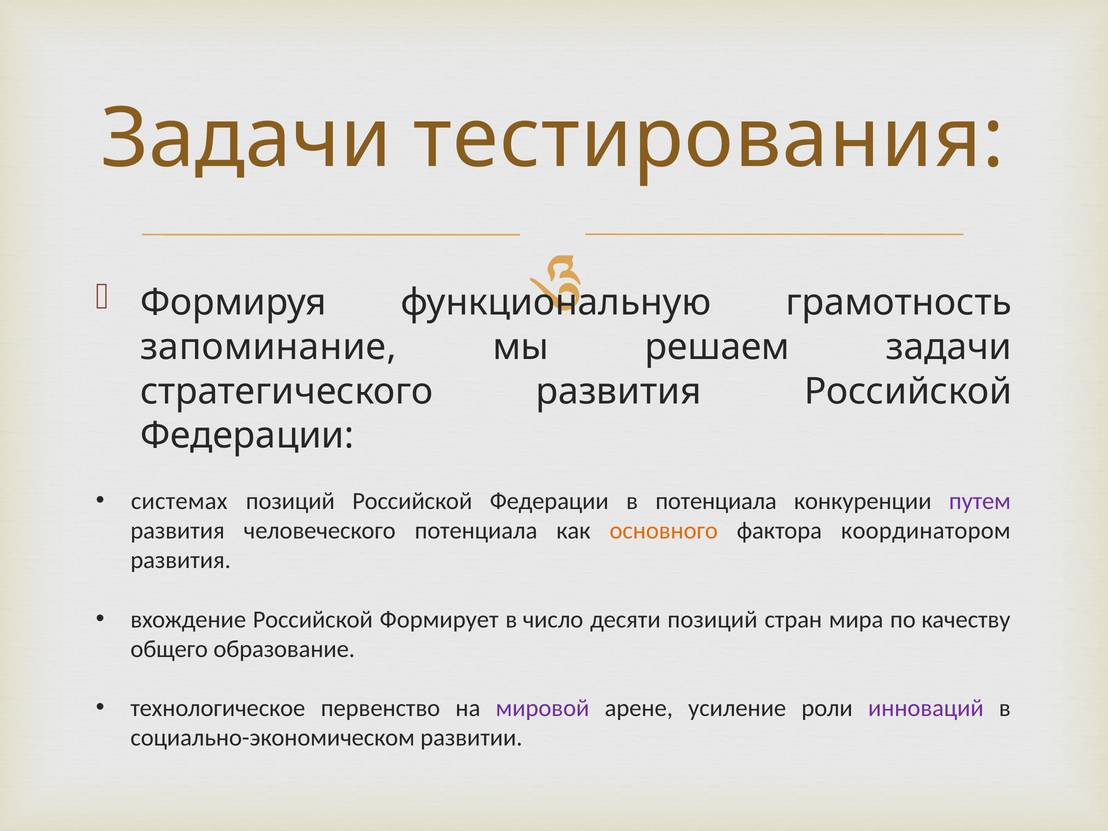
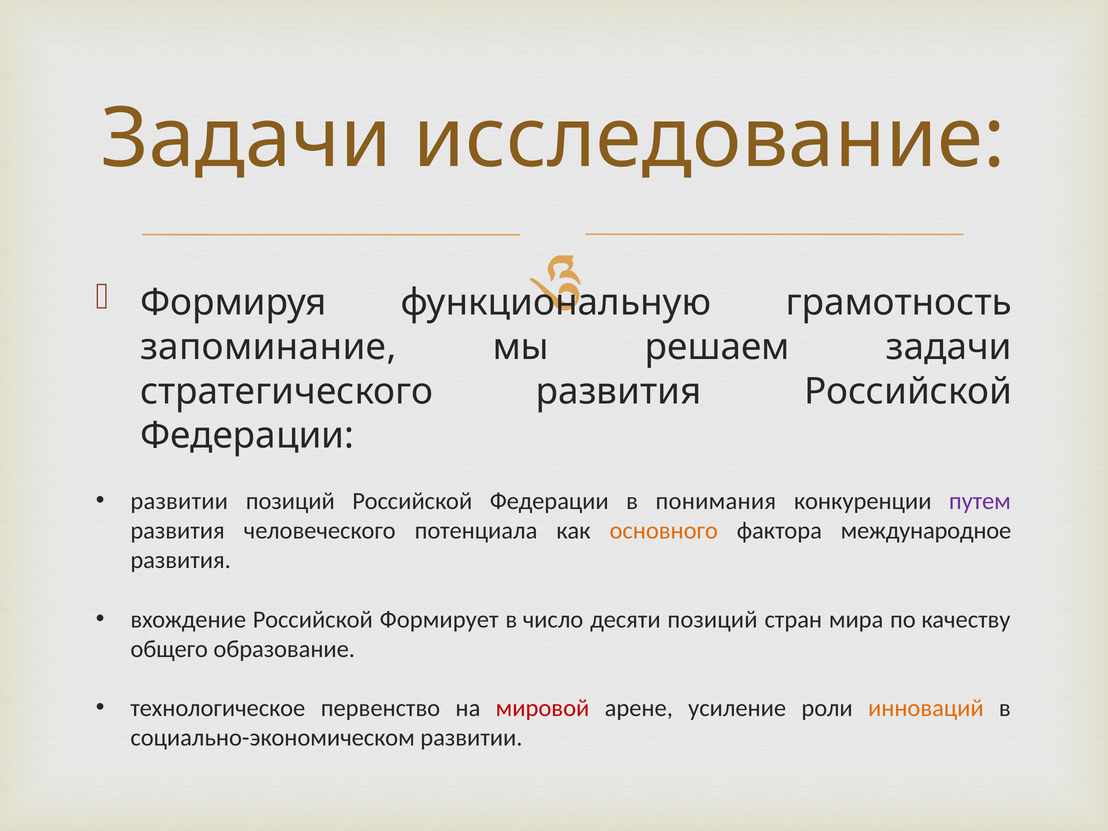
тестирования: тестирования -> исследование (709, 139)
системах: системах -> развитии (179, 501)
в потенциала: потенциала -> понимания (716, 501)
координатором: координатором -> международное (926, 531)
мировой colour: purple -> red (543, 708)
инноваций colour: purple -> orange (926, 708)
